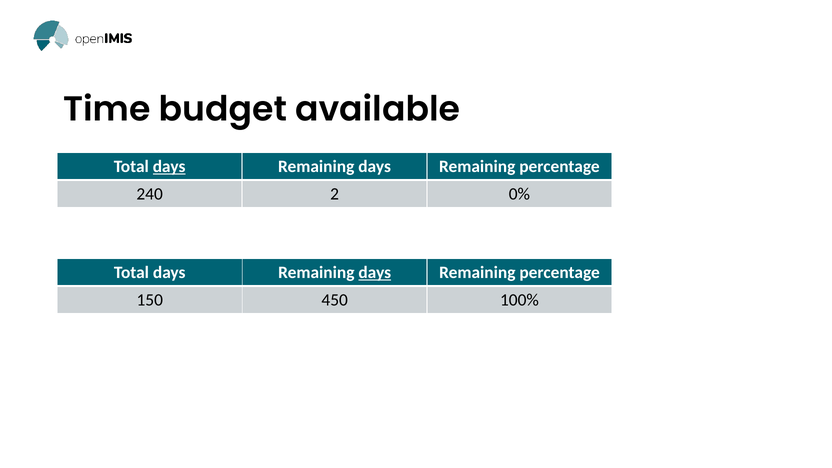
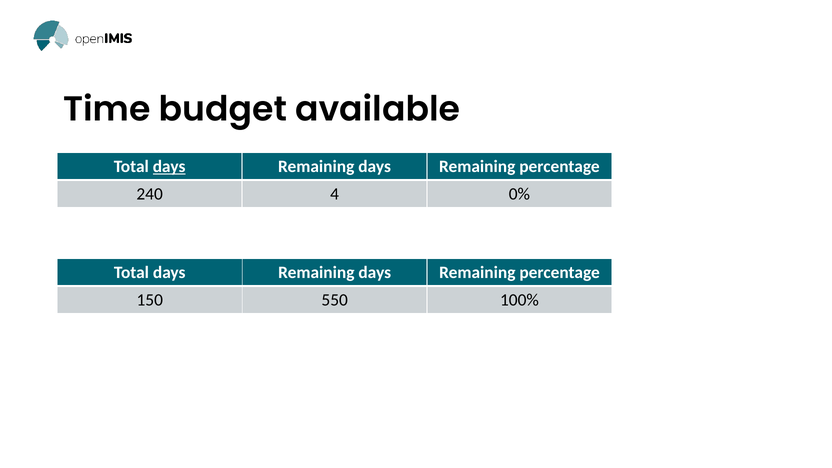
2: 2 -> 4 (335, 194)
days underline: present -> none (375, 272)
450: 450 -> 550 (335, 300)
